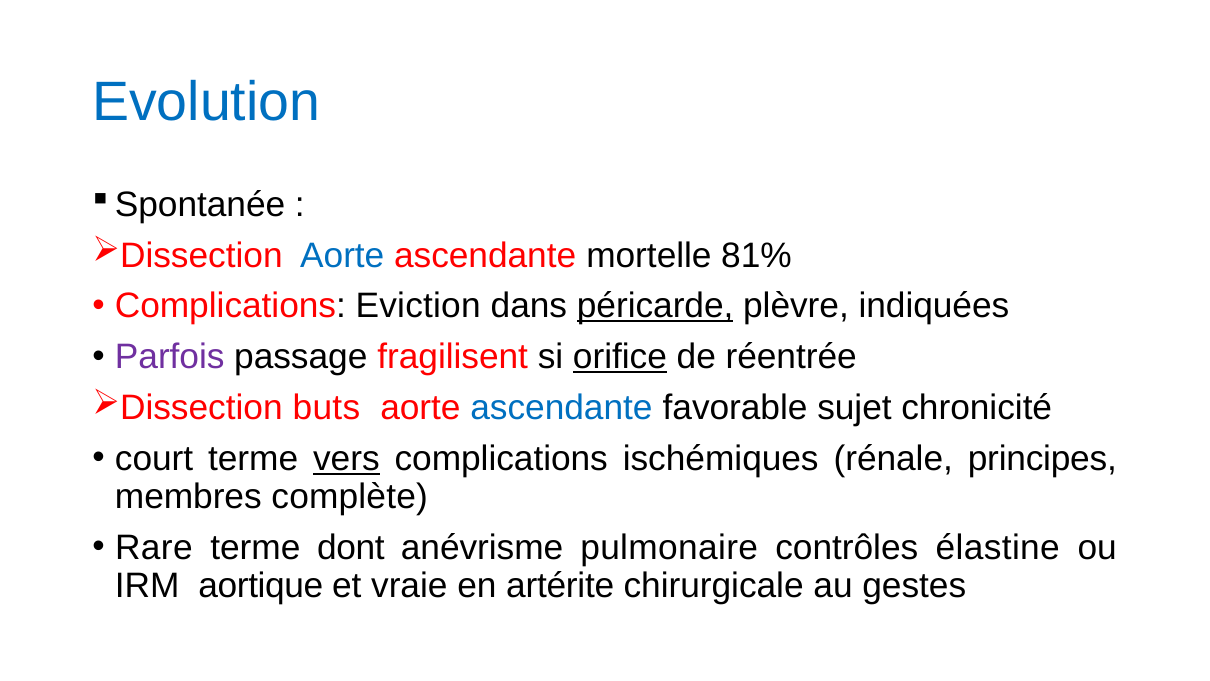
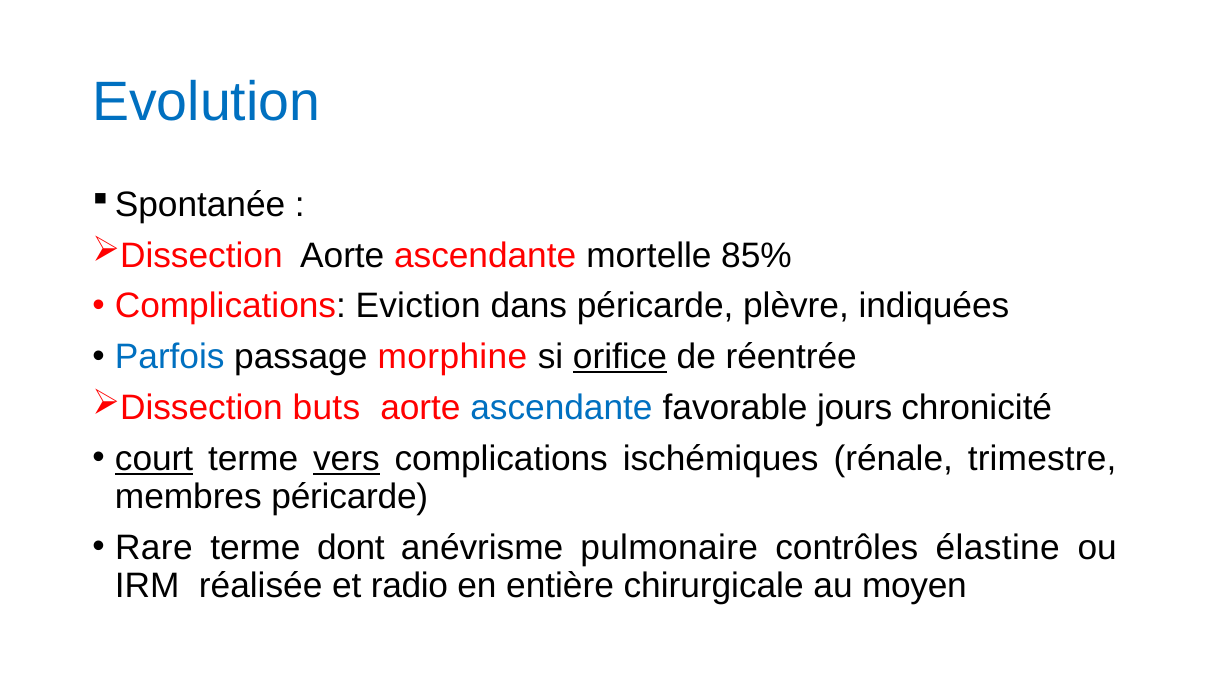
Aorte colour: blue -> black (342, 255)
81%: 81% -> 85% (757, 255)
péricarde underline: present -> none (655, 306)
Parfois colour: purple -> blue (170, 357)
fragilisent: fragilisent -> morphine (452, 357)
sujet: sujet -> jours (855, 408)
court underline: none -> present (154, 458)
principes: principes -> trimestre (1042, 458)
membres complète: complète -> péricarde (350, 496)
aortique: aortique -> réalisée (261, 585)
vraie: vraie -> radio (409, 585)
artérite: artérite -> entière (560, 585)
gestes: gestes -> moyen (914, 585)
